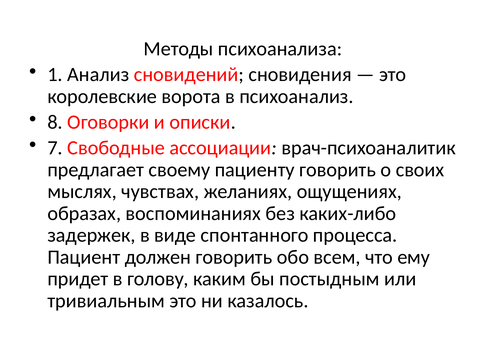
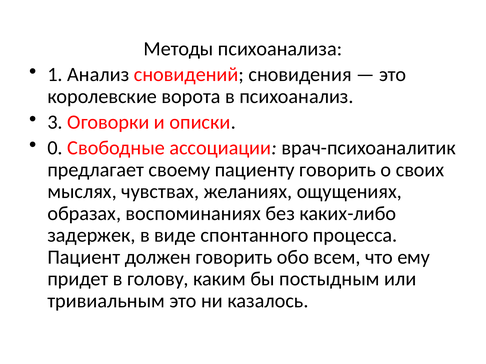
8: 8 -> 3 (55, 122)
7: 7 -> 0 (55, 148)
